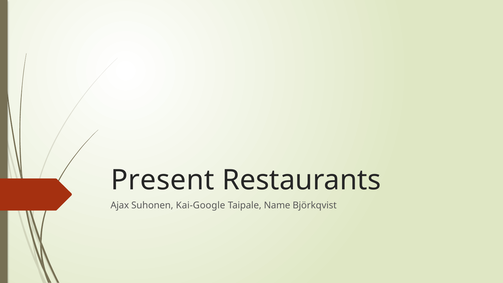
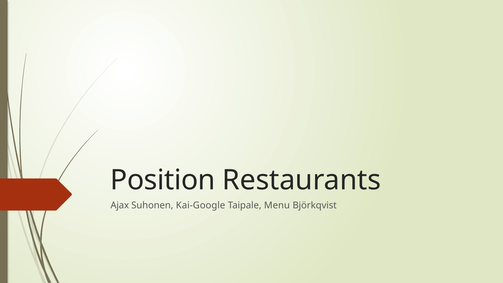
Present: Present -> Position (163, 180)
Name: Name -> Menu (277, 205)
